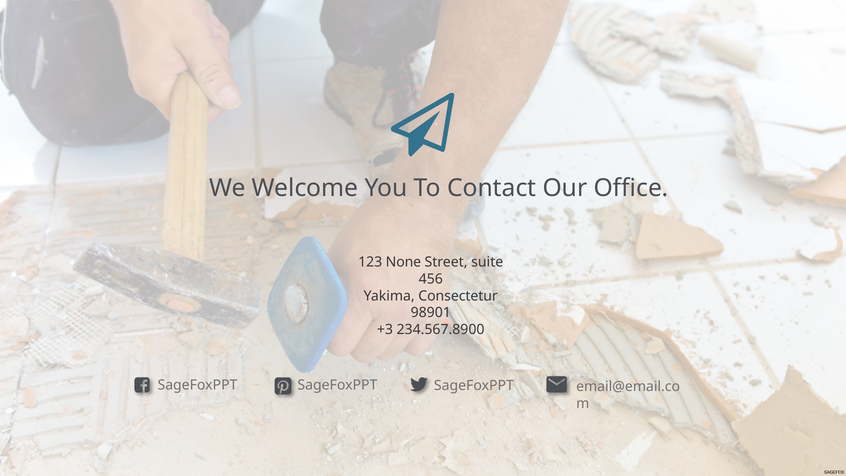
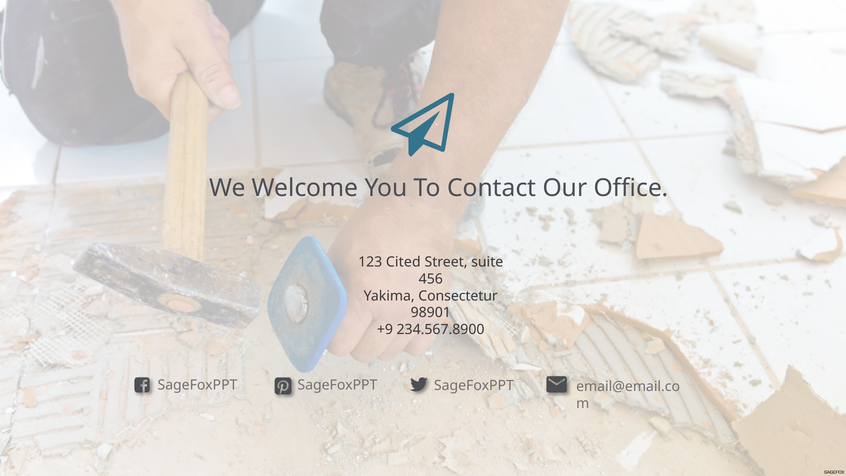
None: None -> Cited (403, 262)
+3: +3 -> +9 (385, 330)
